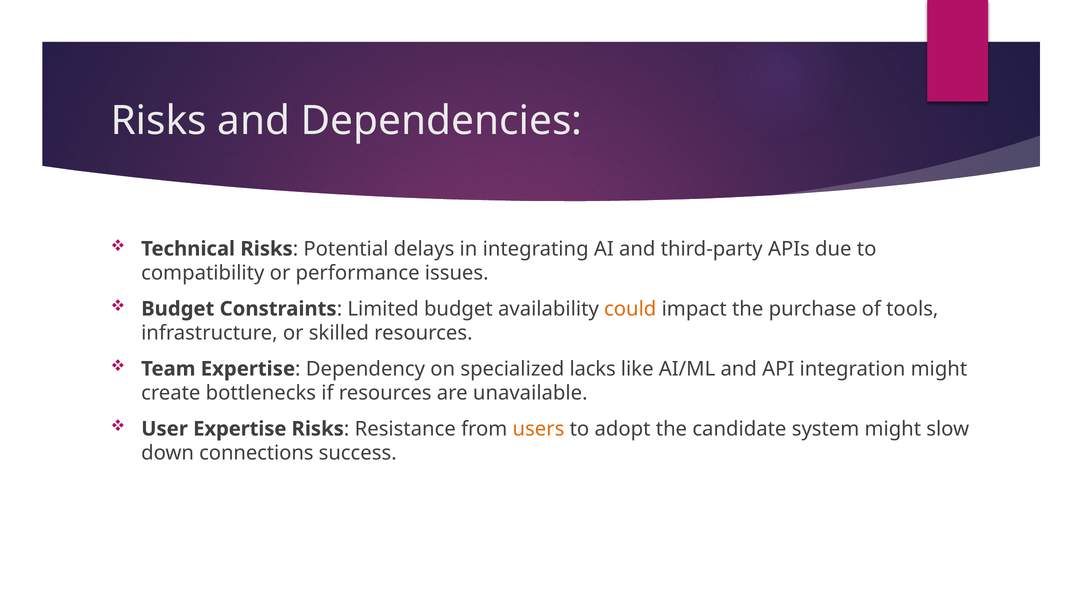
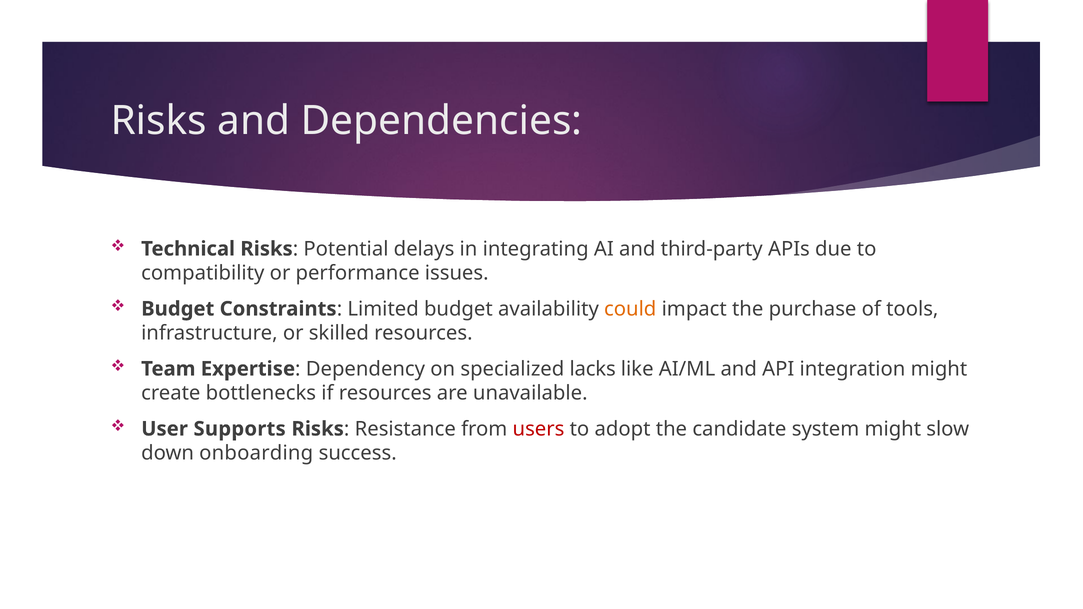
User Expertise: Expertise -> Supports (240, 429)
users colour: orange -> red (538, 429)
connections: connections -> onboarding (256, 453)
